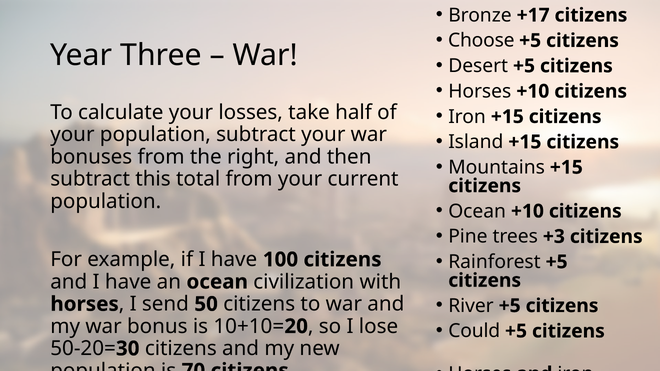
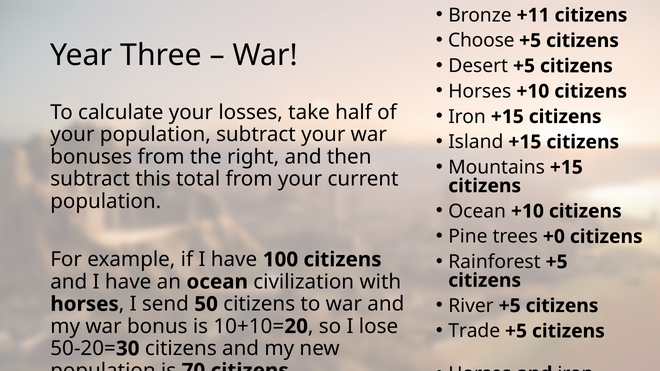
+17: +17 -> +11 (533, 15)
+3: +3 -> +0 (554, 237)
Could: Could -> Trade (474, 331)
